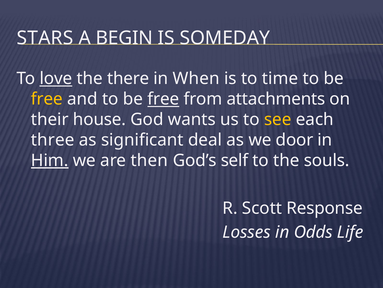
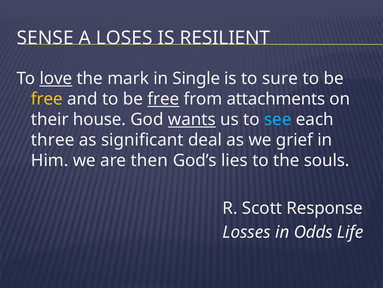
STARS: STARS -> SENSE (45, 38)
BEGIN: BEGIN -> LOSES (124, 38)
SOMEDAY: SOMEDAY -> RESILIENT (225, 38)
there: there -> mark (128, 78)
When: When -> Single (196, 78)
time: time -> sure (280, 78)
wants underline: none -> present (192, 119)
see colour: yellow -> light blue (278, 119)
door: door -> grief (294, 140)
Him underline: present -> none (50, 160)
self: self -> lies (234, 160)
